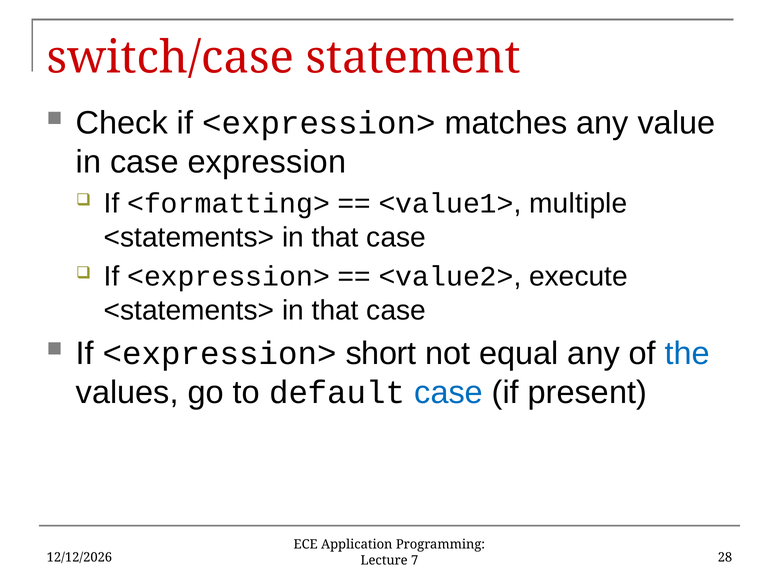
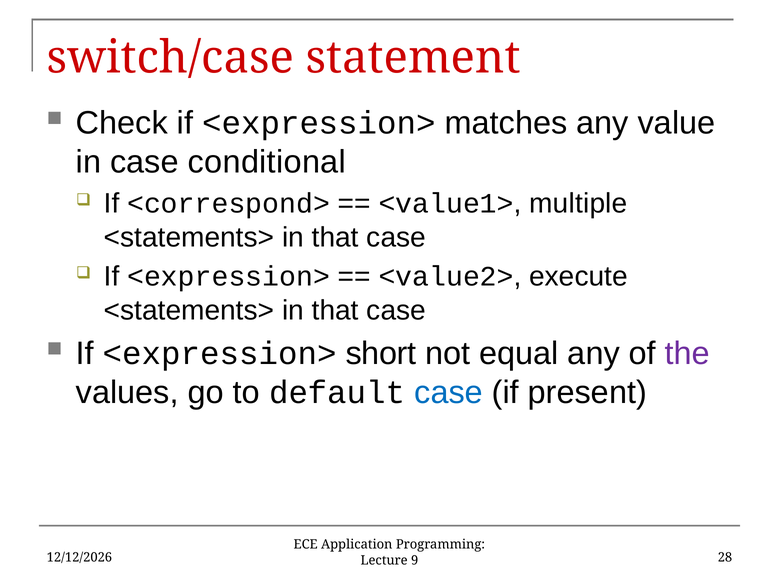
expression: expression -> conditional (267, 162)
<formatting>: <formatting> -> <correspond> (229, 204)
the colour: blue -> purple (687, 354)
7: 7 -> 9 (415, 560)
